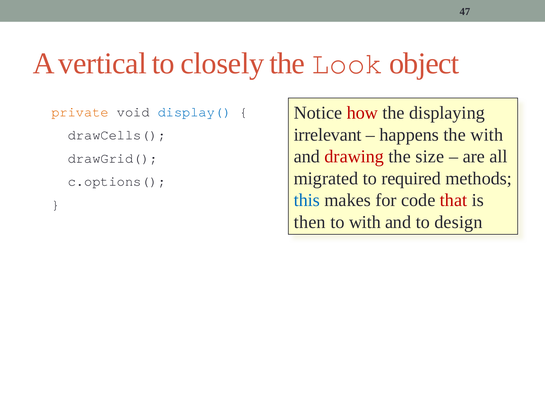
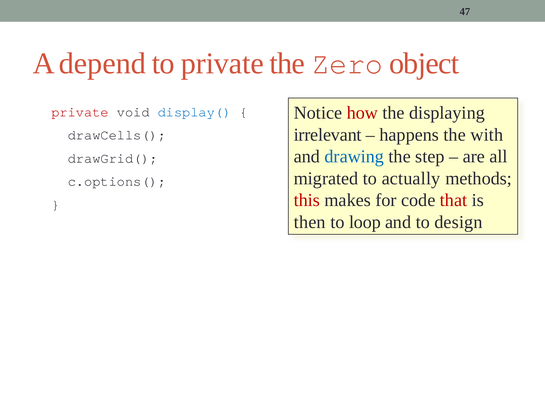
vertical: vertical -> depend (102, 63)
to closely: closely -> private (222, 63)
Look: Look -> Zero (347, 63)
private colour: orange -> red (80, 112)
drawing colour: red -> blue (354, 156)
size: size -> step (430, 156)
required: required -> actually (411, 178)
this colour: blue -> red (307, 200)
to with: with -> loop (365, 222)
